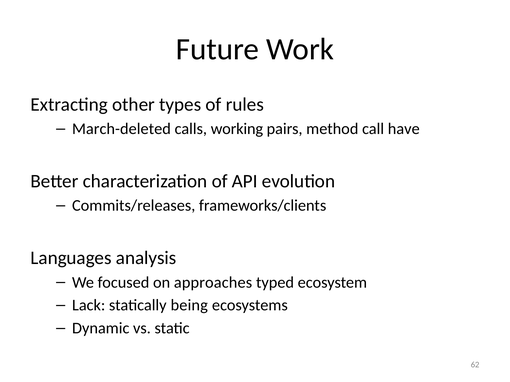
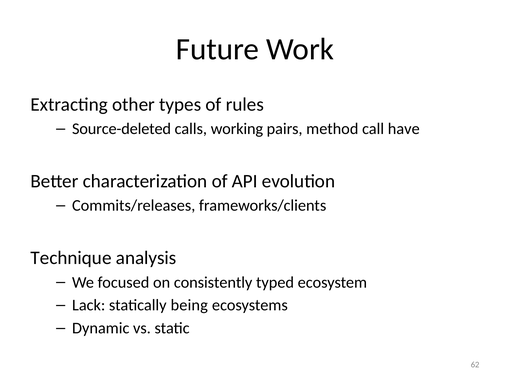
March-deleted: March-deleted -> Source-deleted (122, 129)
Languages: Languages -> Technique (71, 258)
approaches: approaches -> consistently (213, 283)
